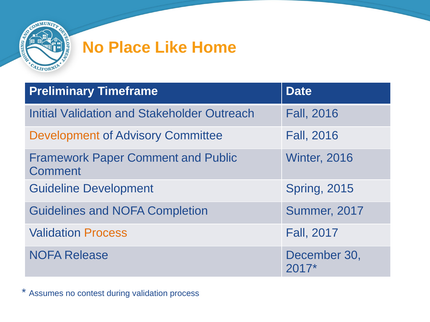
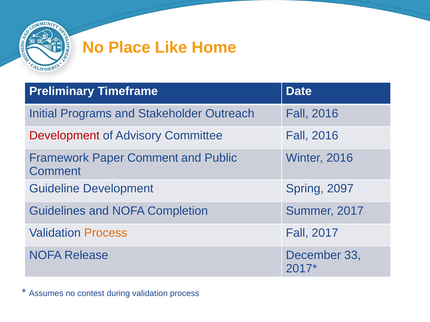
Initial Validation: Validation -> Programs (86, 114)
Development colour: orange -> red (64, 136)
2015: 2015 -> 2097 (340, 189)
30: 30 -> 33 (353, 256)
